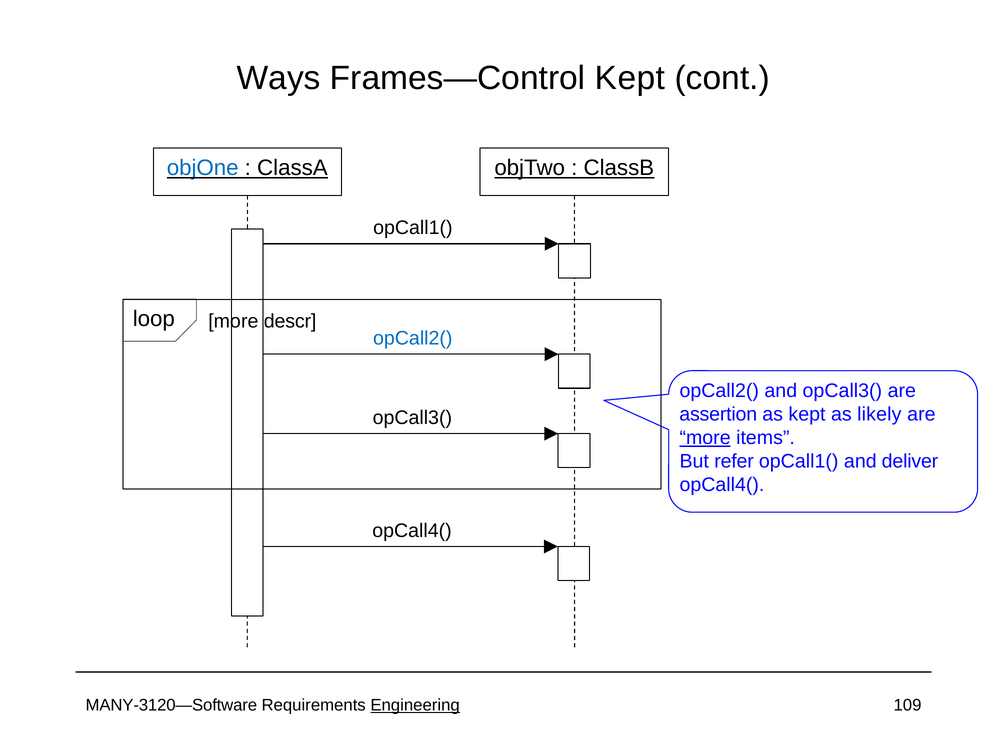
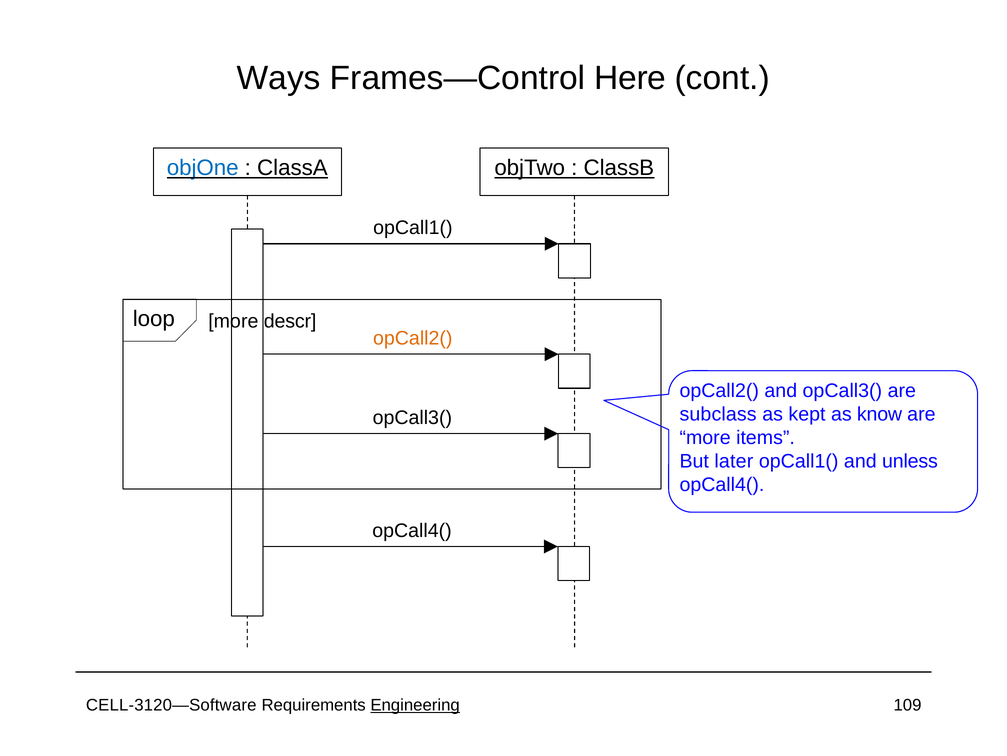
Frames—Control Kept: Kept -> Here (630, 78)
opCall2( colour: blue -> orange (413, 338)
assertion: assertion -> subclass (718, 414)
likely: likely -> know (880, 414)
more underline: present -> none (705, 437)
refer: refer -> later (734, 461)
deliver: deliver -> unless (910, 461)
MANY-3120—Software: MANY-3120—Software -> CELL-3120—Software (171, 704)
